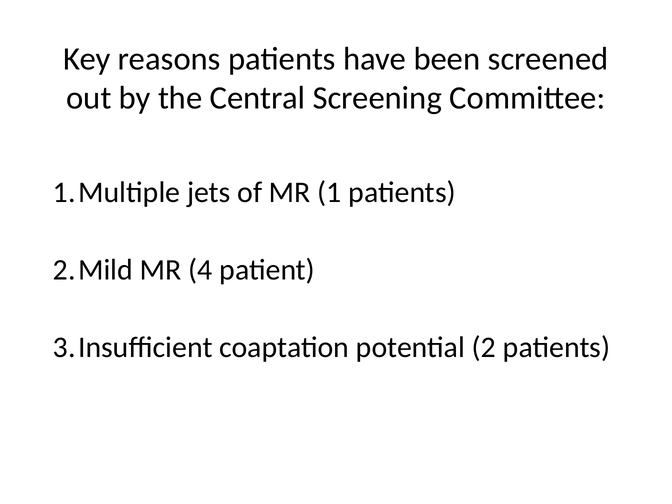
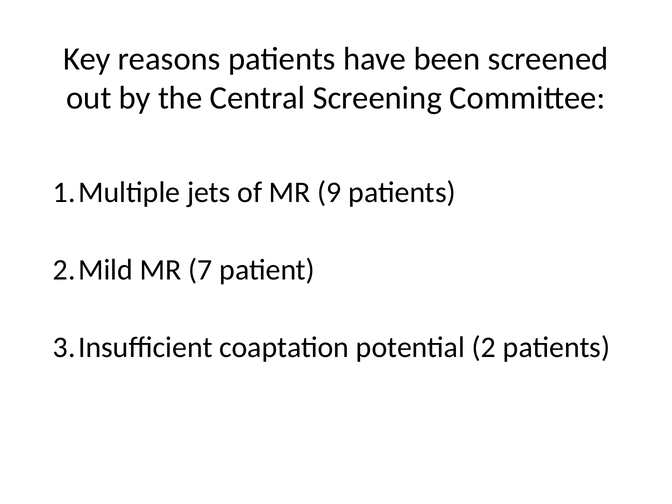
1: 1 -> 9 (330, 192)
4: 4 -> 7 (200, 270)
